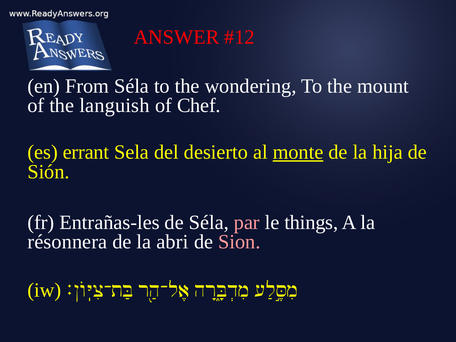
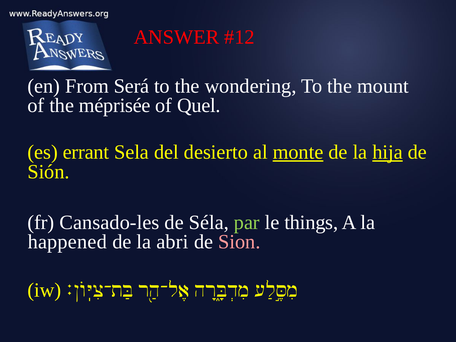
From Séla: Séla -> Será (132, 86)
languish: languish -> méprisée (115, 106)
Chef: Chef -> Quel (199, 106)
hija underline: none -> present (388, 152)
Entrañas-les: Entrañas-les -> Cansado-les (110, 222)
par colour: pink -> light green (247, 222)
résonnera: résonnera -> happened (67, 242)
